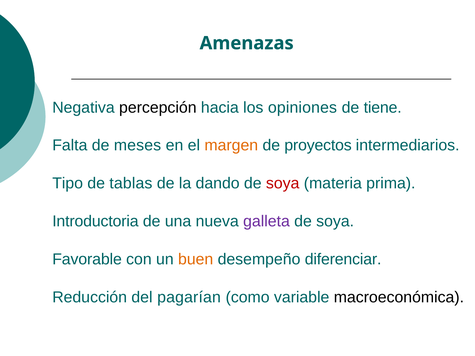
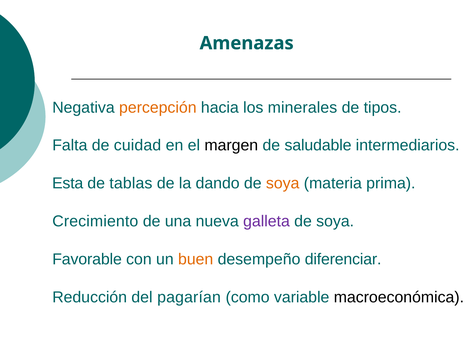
percepción colour: black -> orange (158, 108)
opiniones: opiniones -> minerales (302, 108)
tiene: tiene -> tipos (383, 108)
meses: meses -> cuidad (138, 146)
margen colour: orange -> black (231, 146)
proyectos: proyectos -> saludable (318, 146)
Tipo: Tipo -> Esta (68, 184)
soya colour: red -> orange (283, 184)
Introductoria: Introductoria -> Crecimiento (95, 222)
